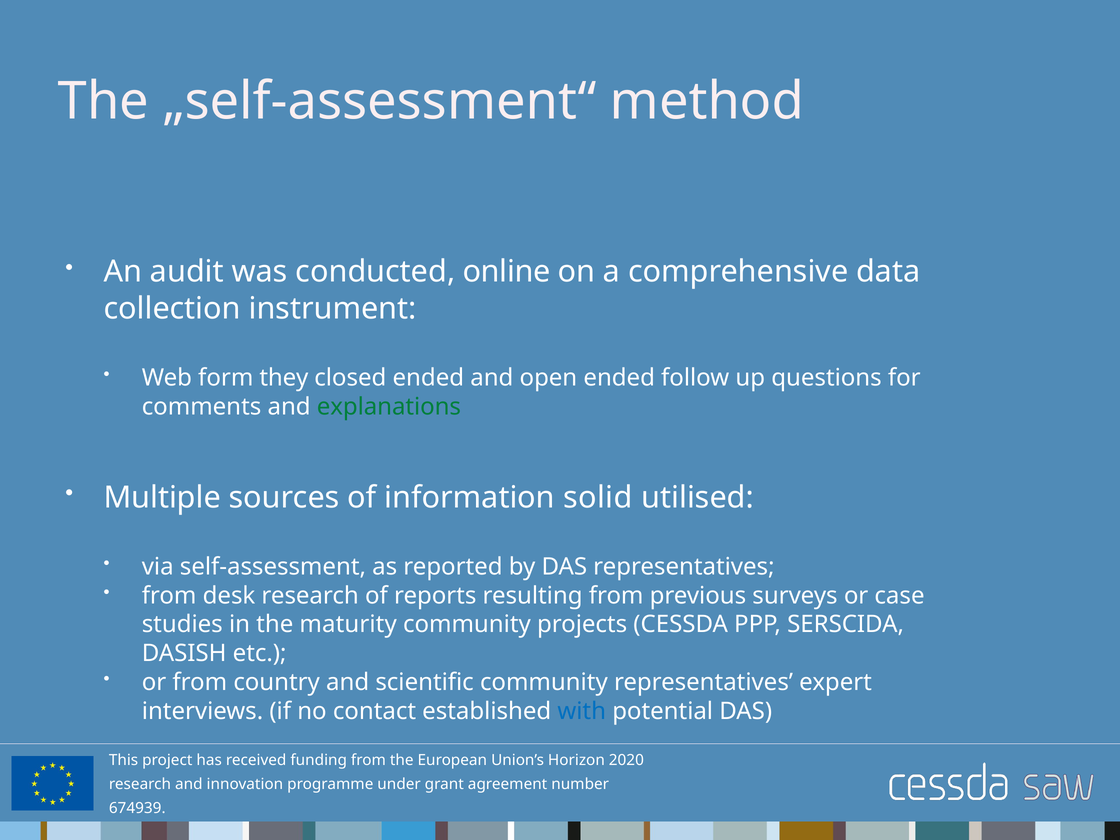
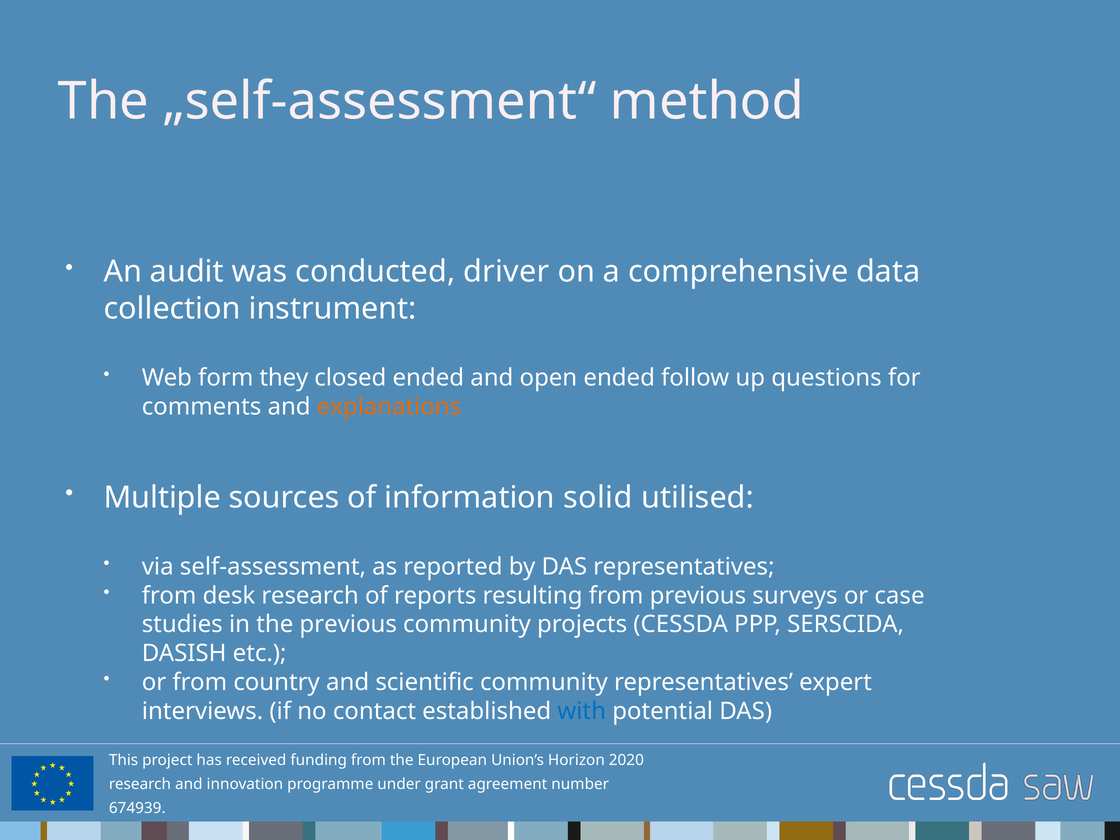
online: online -> driver (506, 272)
explanations colour: green -> orange (389, 407)
the maturity: maturity -> previous (348, 624)
